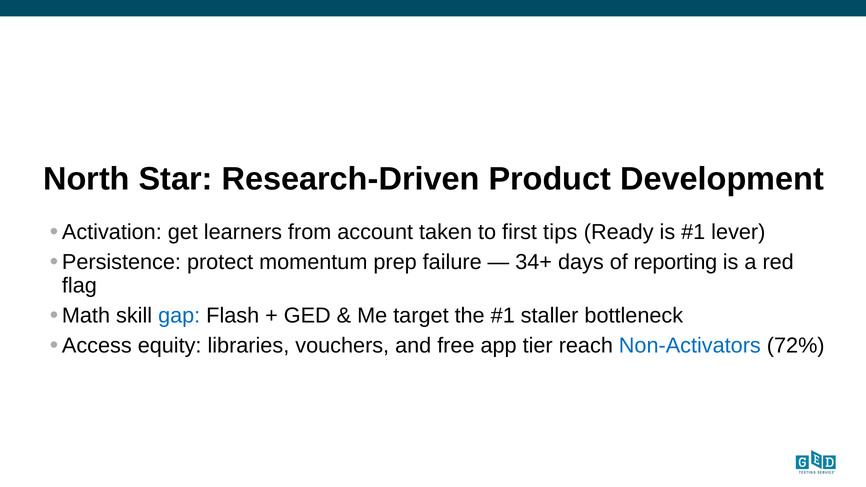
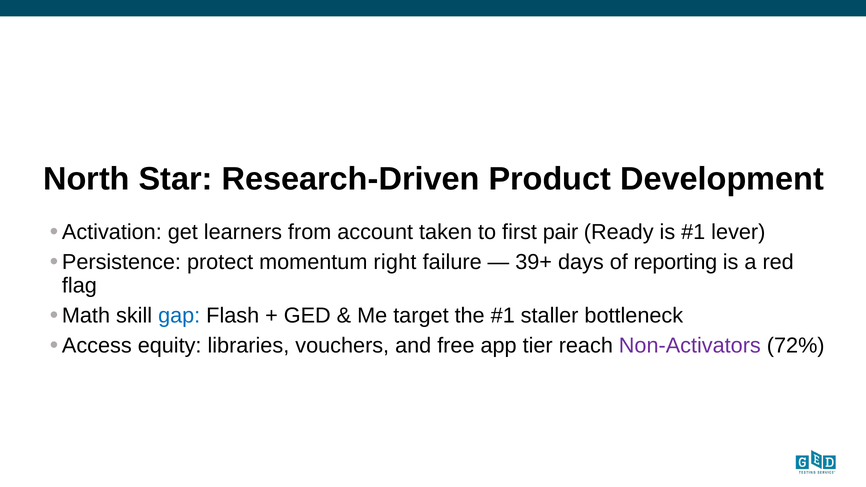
tips: tips -> pair (560, 232)
prep: prep -> right (395, 262)
34+: 34+ -> 39+ (534, 262)
Non-Activators colour: blue -> purple (690, 346)
